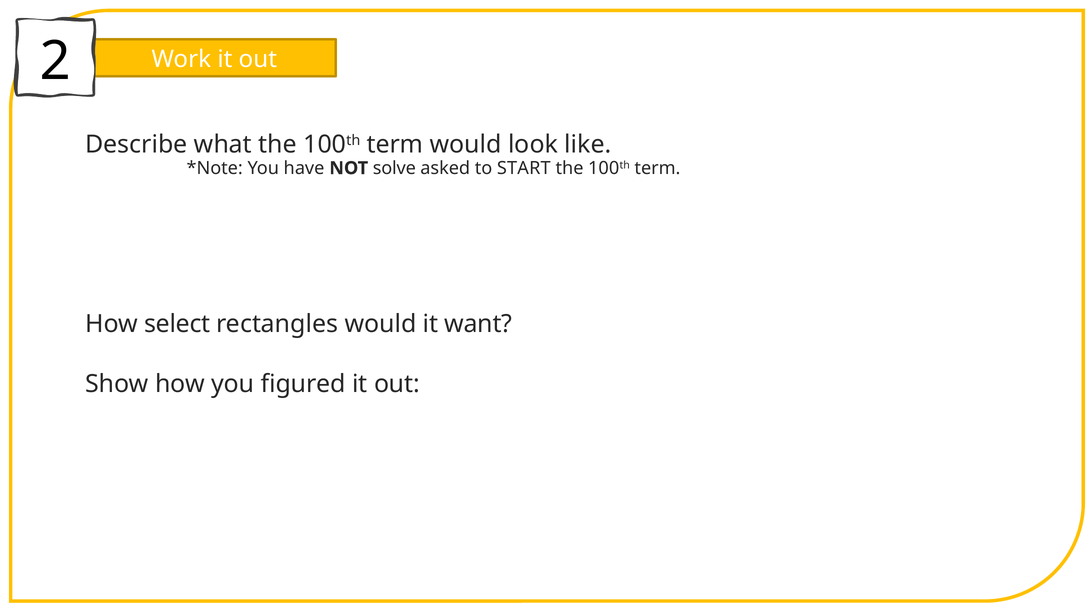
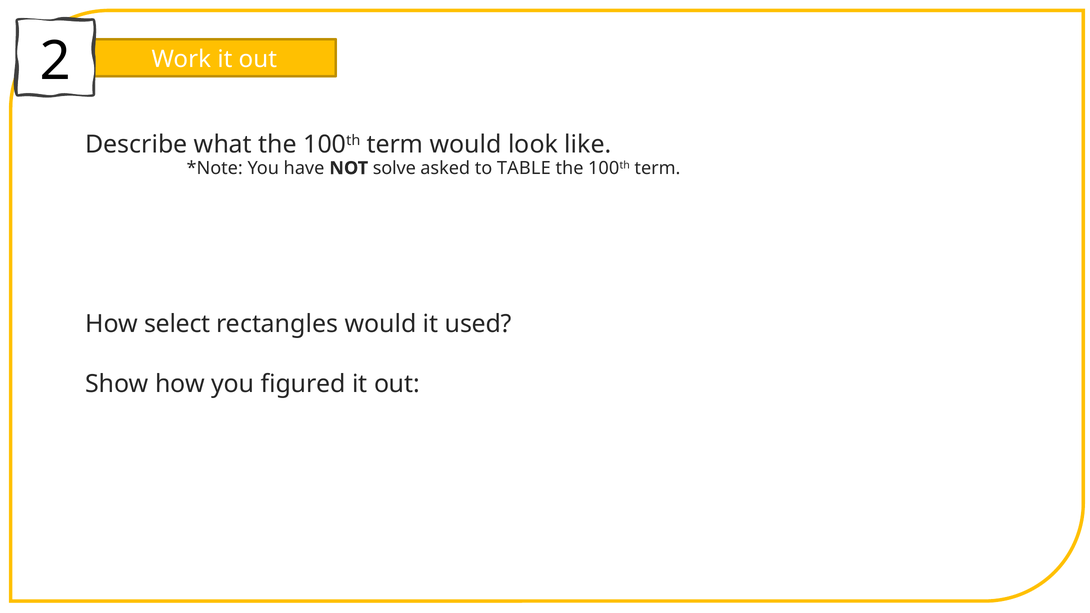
START: START -> TABLE (524, 168)
want: want -> used (478, 324)
